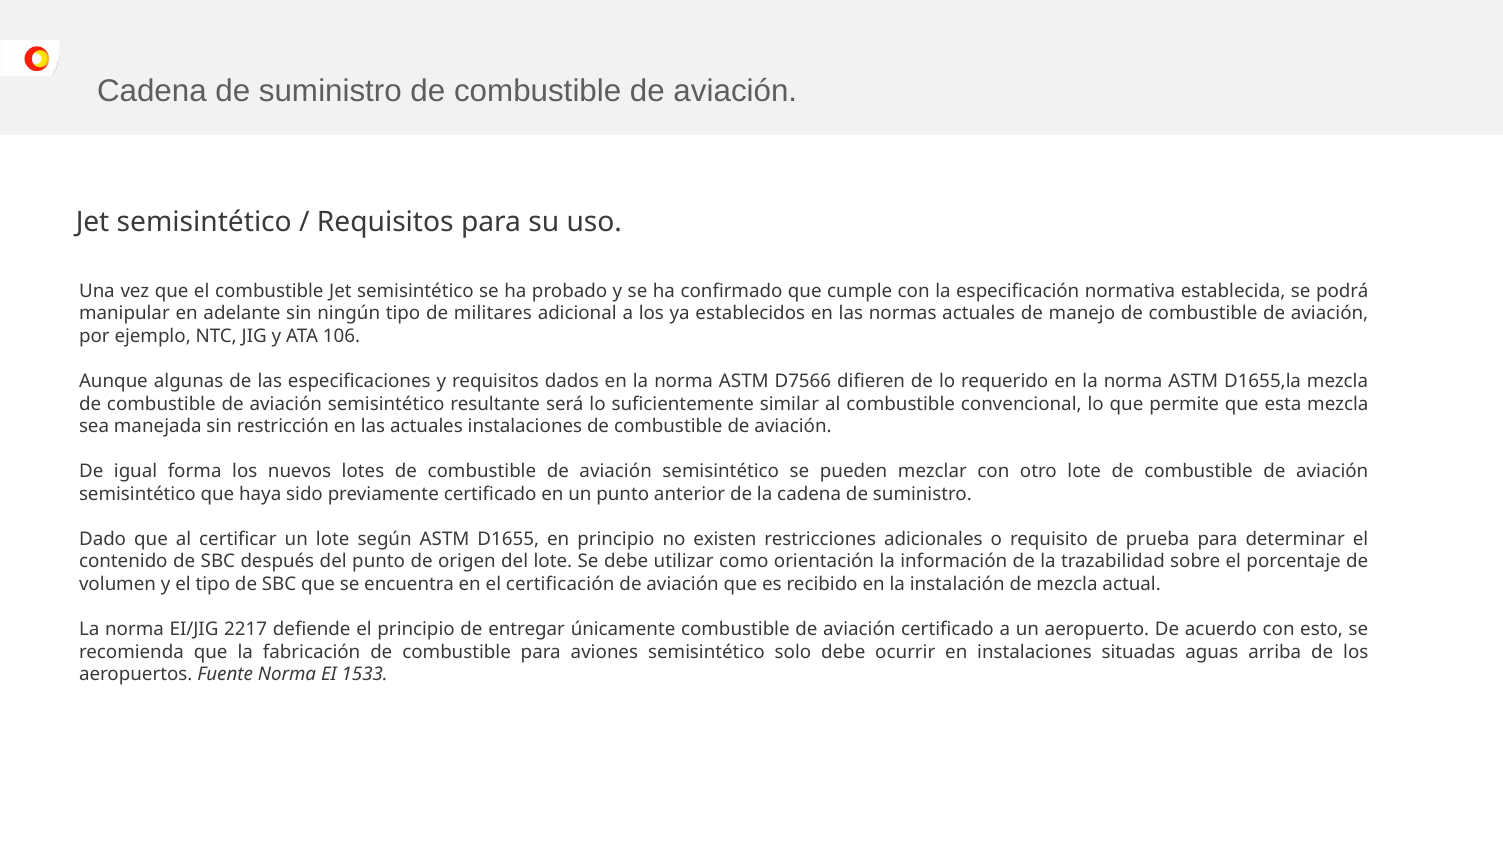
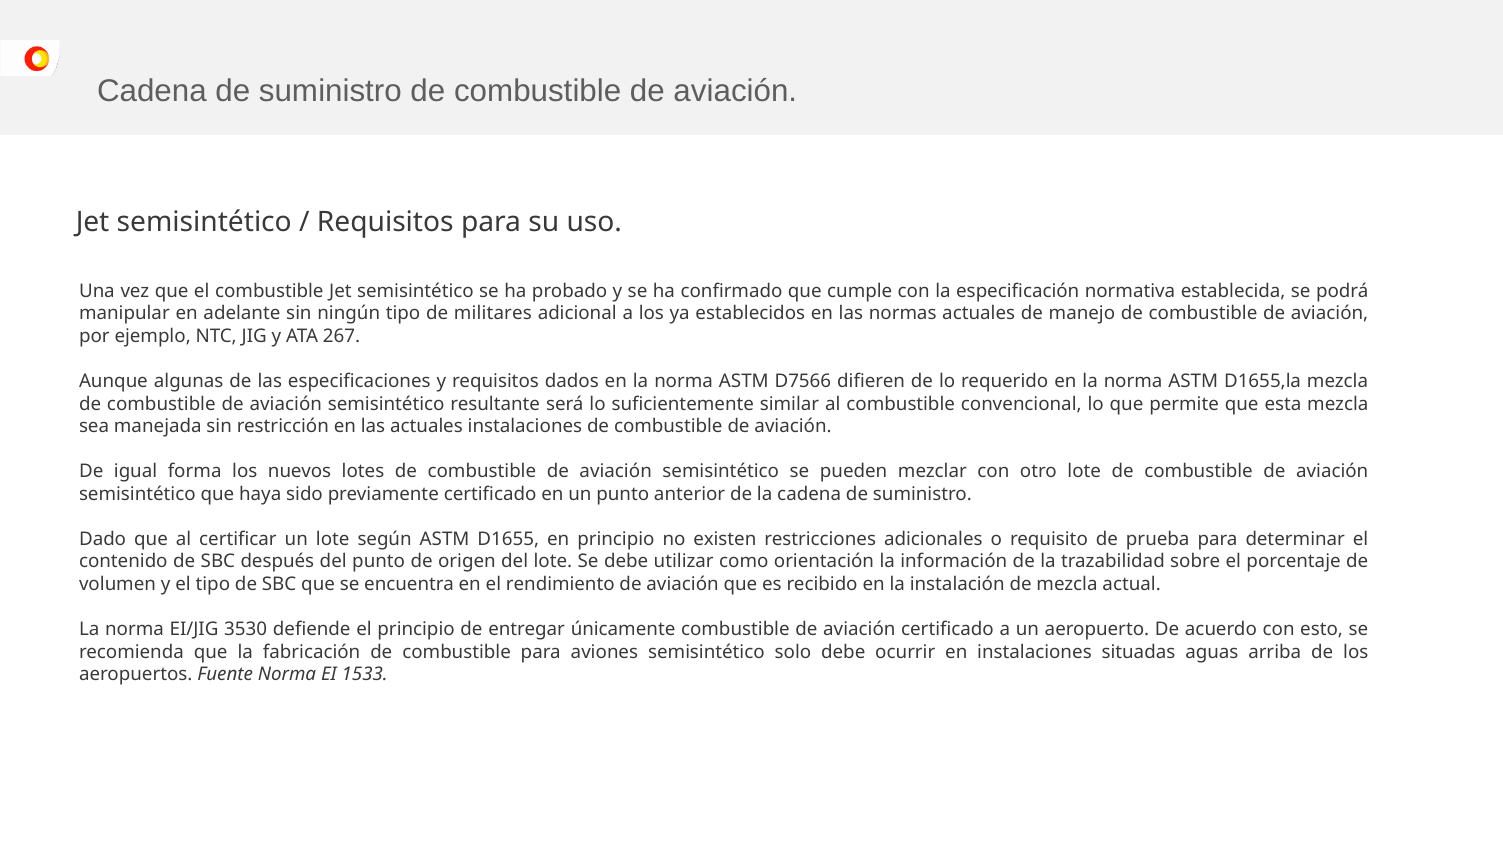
106: 106 -> 267 (341, 336)
certificación: certificación -> rendimiento (560, 584)
2217: 2217 -> 3530 (246, 629)
